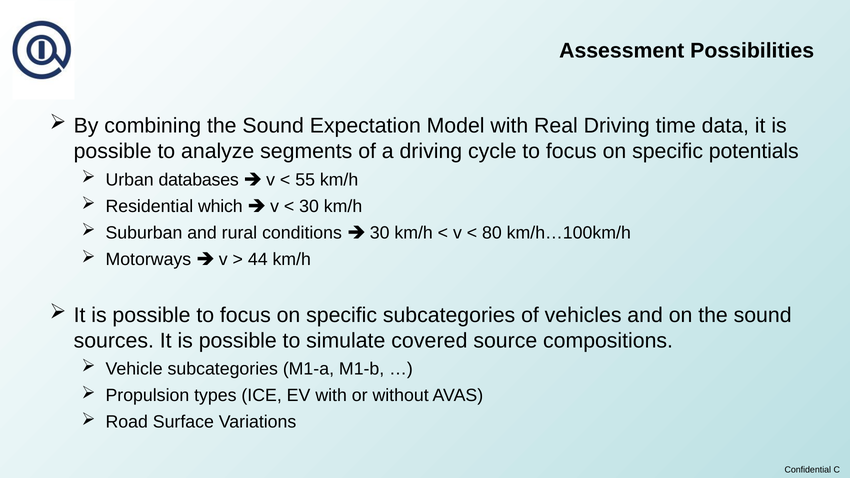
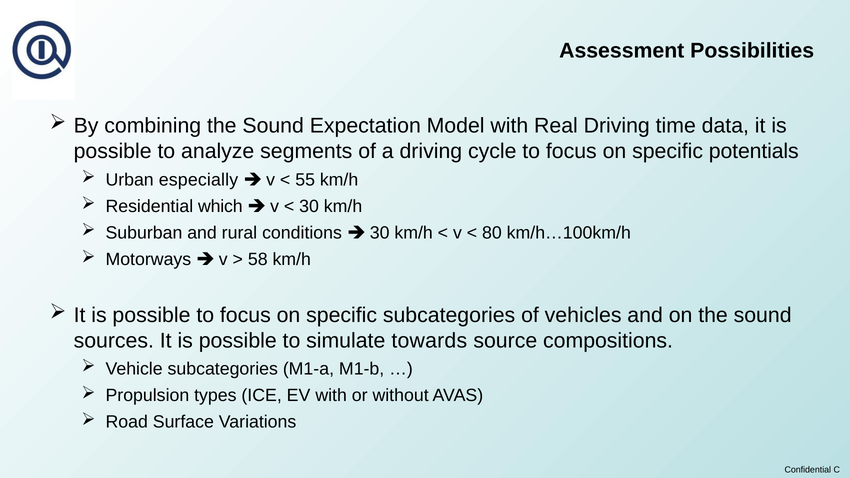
databases: databases -> especially (198, 180)
44: 44 -> 58 (258, 260)
covered: covered -> towards (429, 341)
